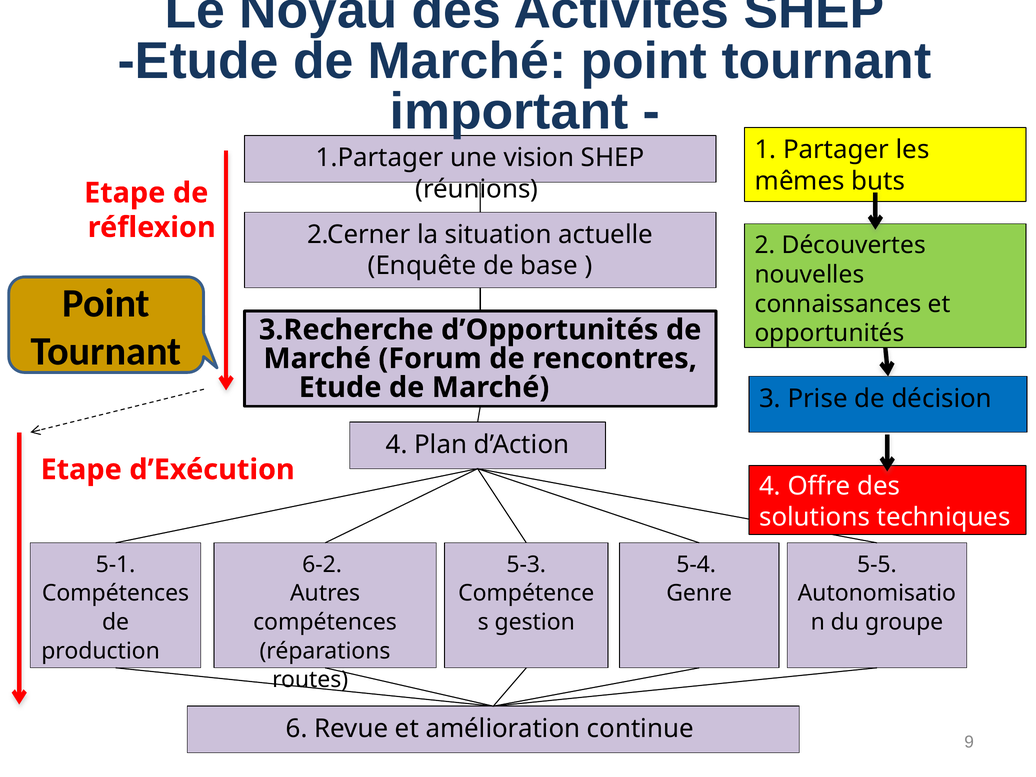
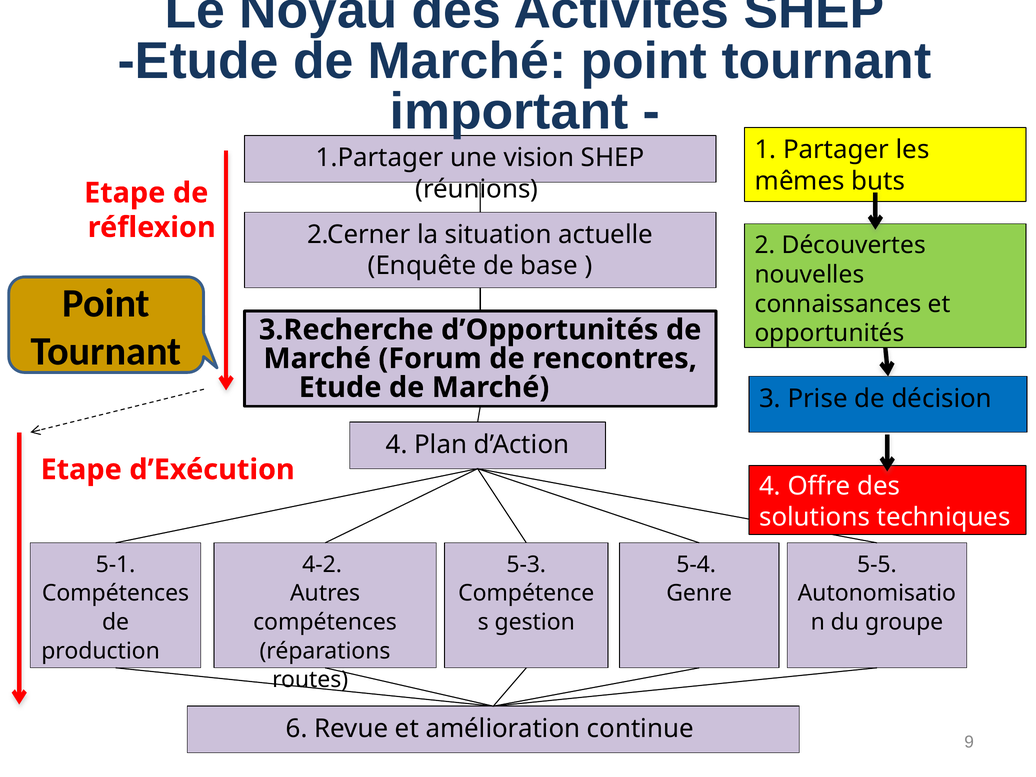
6-2: 6-2 -> 4-2 (322, 565)
